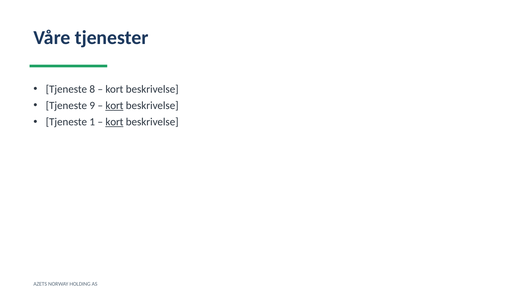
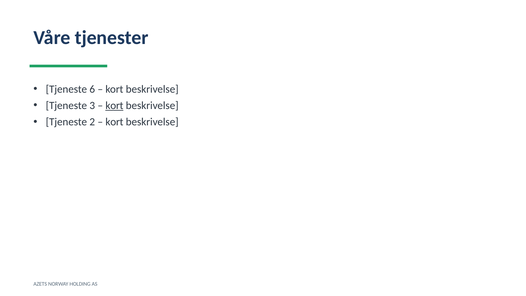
8: 8 -> 6 (92, 89)
9: 9 -> 3 (92, 106)
1: 1 -> 2 (92, 122)
kort underline: present -> none (114, 122)
